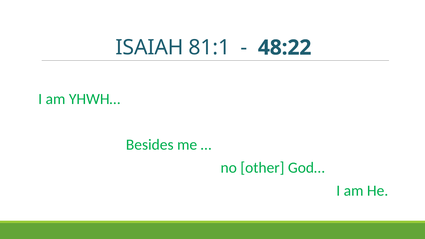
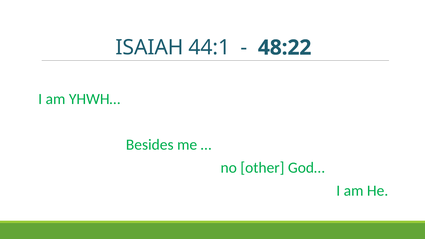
81:1: 81:1 -> 44:1 (209, 48)
